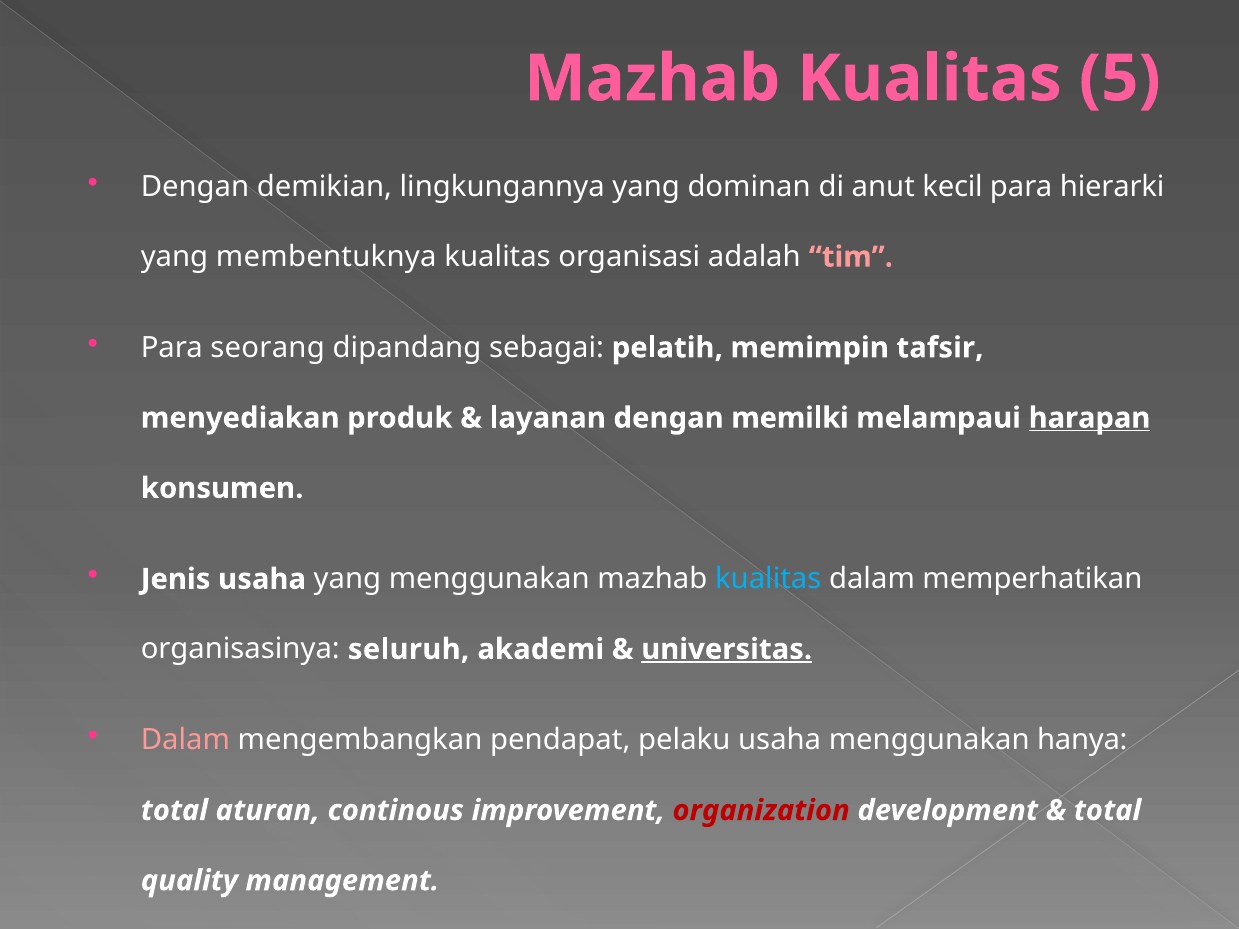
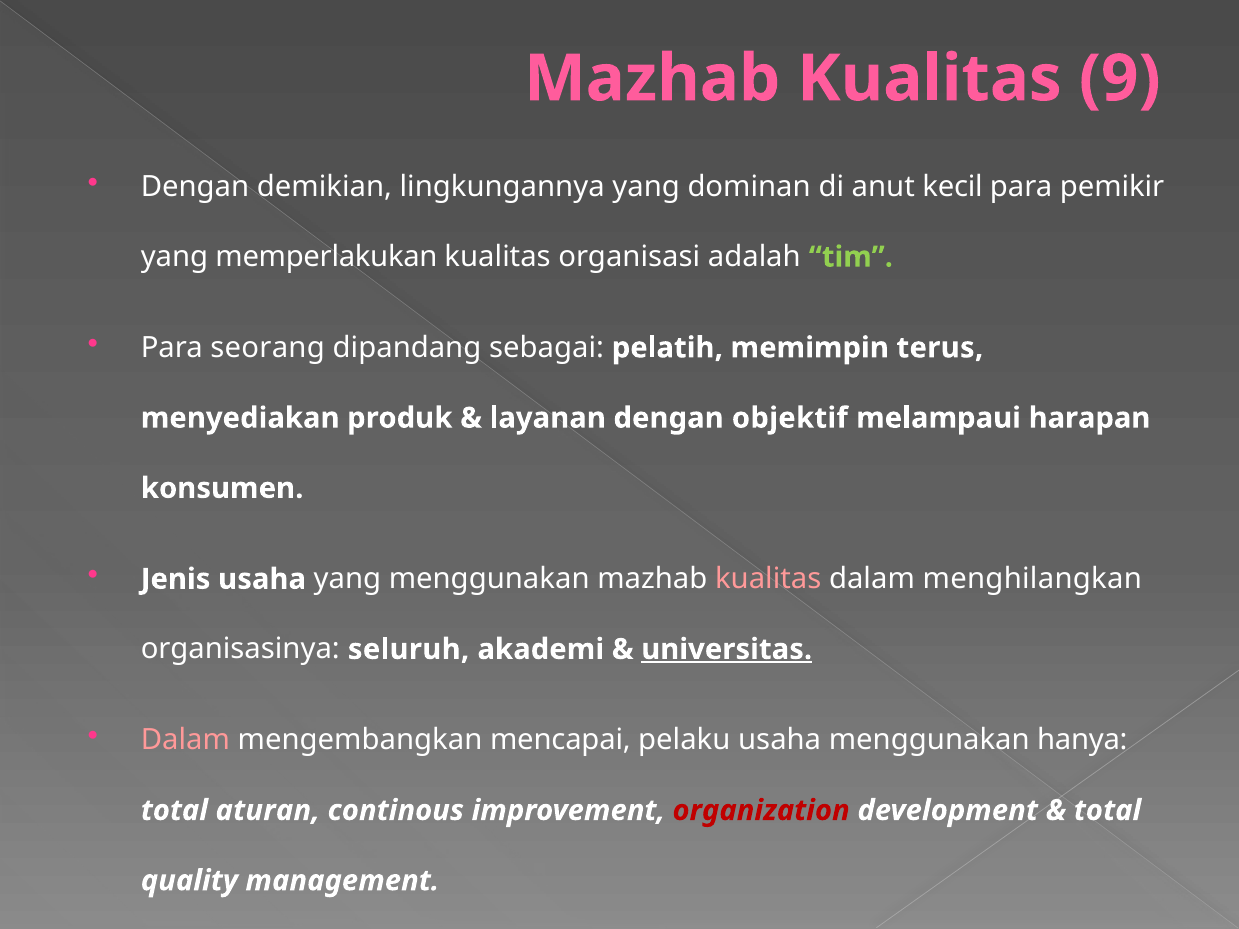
5: 5 -> 9 (1120, 79)
hierarki: hierarki -> pemikir (1112, 187)
membentuknya: membentuknya -> memperlakukan (327, 257)
tim colour: pink -> light green (851, 257)
tafsir: tafsir -> terus (940, 348)
memilki: memilki -> objektif (790, 418)
harapan underline: present -> none (1089, 418)
kualitas colour: light blue -> pink (768, 579)
memperhatikan: memperhatikan -> menghilangkan (1032, 579)
pendapat: pendapat -> mencapai (560, 740)
